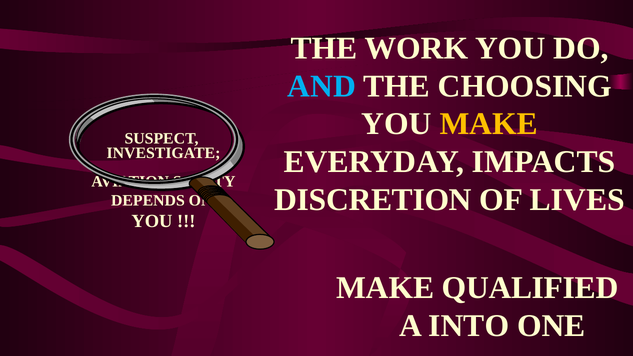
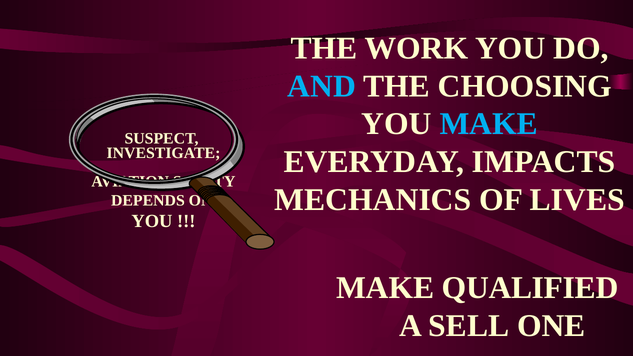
MAKE colour: yellow -> light blue (489, 124)
DISCRETION: DISCRETION -> MECHANICS (373, 200)
INTO: INTO -> SELL (469, 326)
